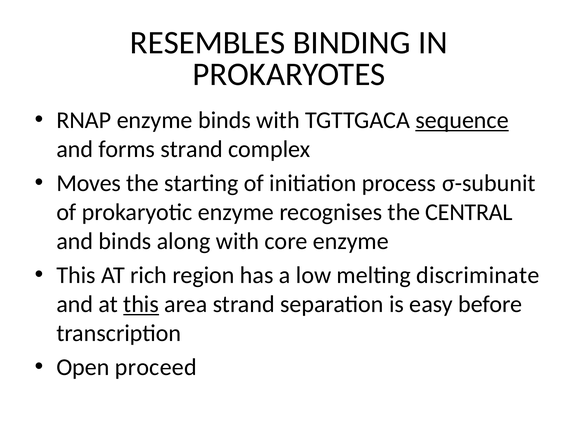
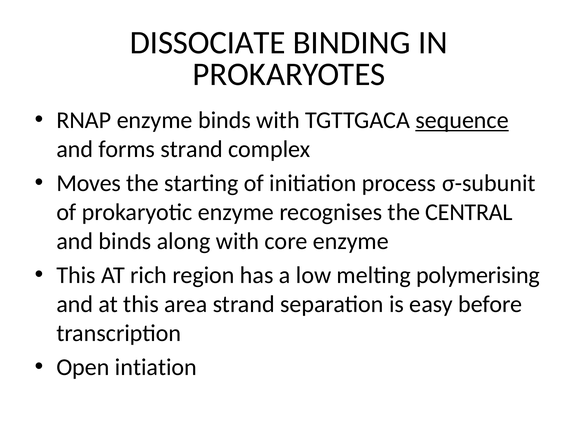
RESEMBLES: RESEMBLES -> DISSOCIATE (208, 43)
discriminate: discriminate -> polymerising (478, 275)
this underline: present -> none (141, 304)
proceed: proceed -> intiation (156, 367)
